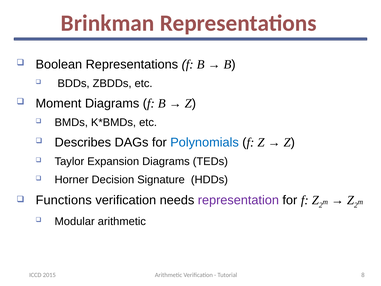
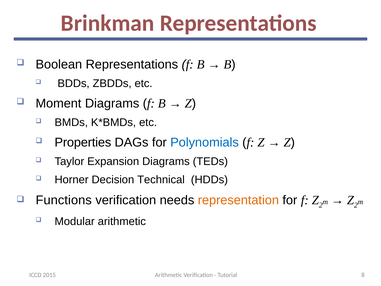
Describes: Describes -> Properties (83, 142)
Signature: Signature -> Technical (161, 180)
representation colour: purple -> orange (238, 200)
